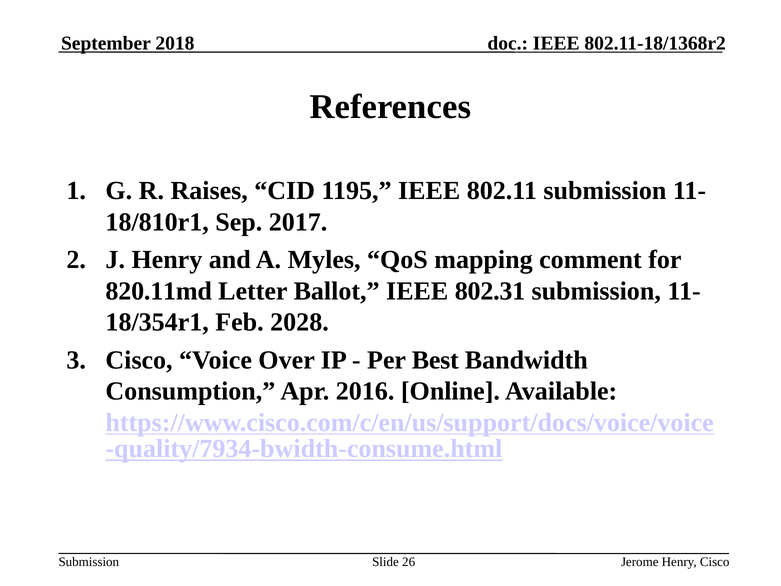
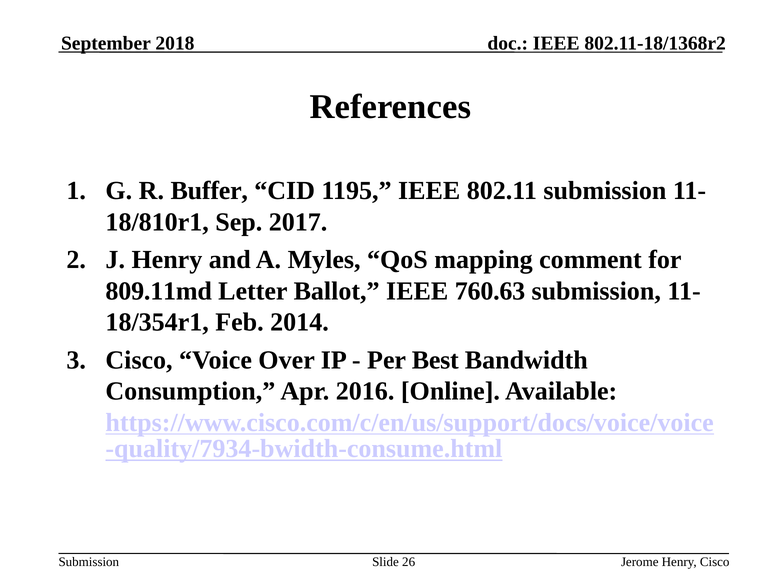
Raises: Raises -> Buffer (209, 191)
820.11md: 820.11md -> 809.11md (159, 291)
802.31: 802.31 -> 760.63 (490, 291)
2028: 2028 -> 2014 (299, 322)
